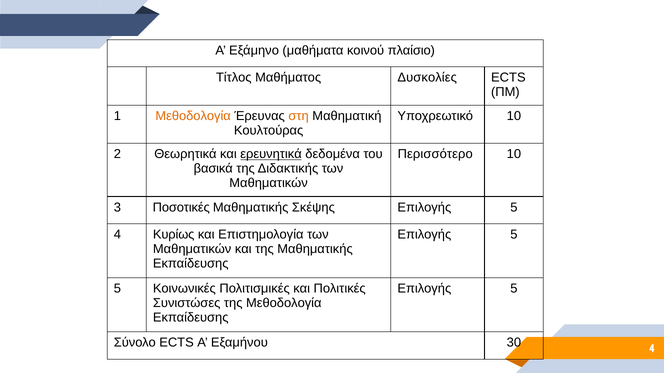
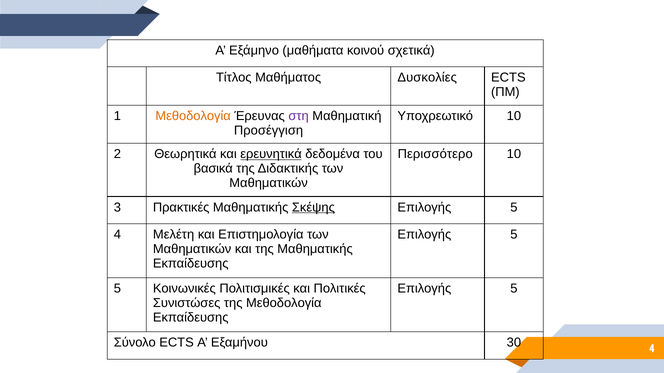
πλαίσιο: πλαίσιο -> σχετικά (411, 50)
στη colour: orange -> purple (299, 116)
Κουλτούρας: Κουλτούρας -> Προσέγγιση (269, 131)
Ποσοτικές: Ποσοτικές -> Πρακτικές (181, 208)
Σκέψης underline: none -> present (313, 208)
Κυρίως: Κυρίως -> Μελέτη (174, 235)
